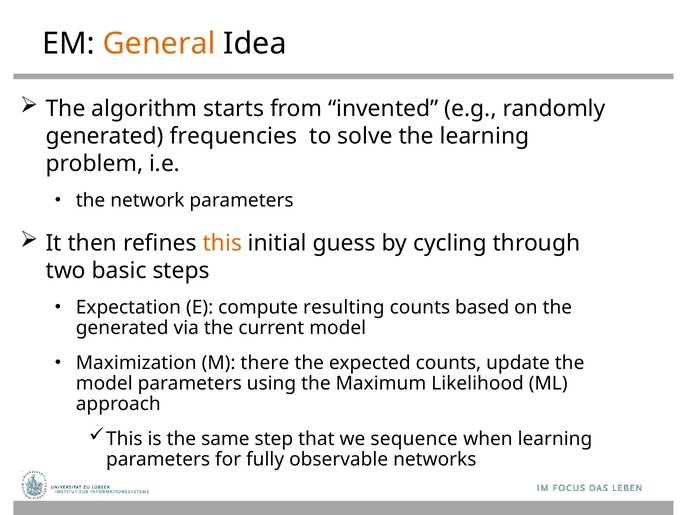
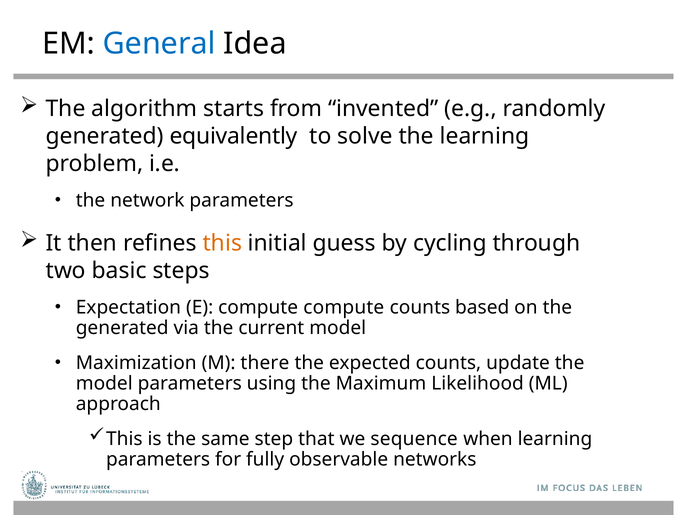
General colour: orange -> blue (159, 43)
frequencies: frequencies -> equivalently (234, 136)
compute resulting: resulting -> compute (344, 307)
